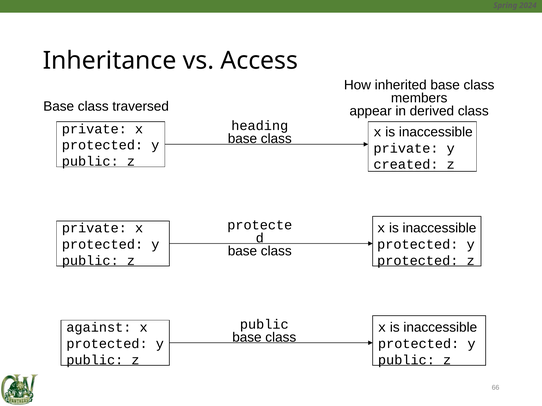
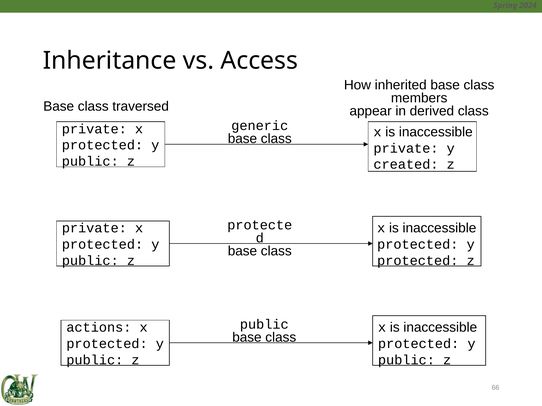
heading: heading -> generic (260, 126)
against: against -> actions (99, 328)
